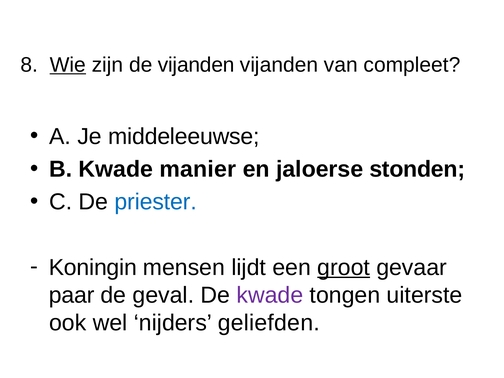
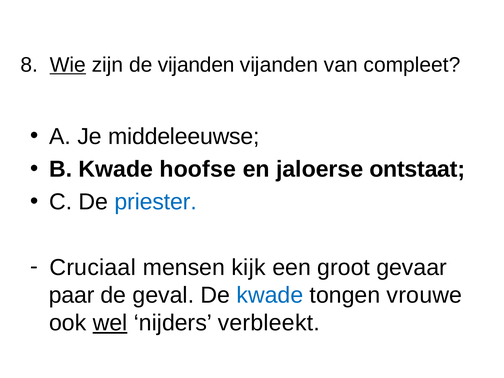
manier: manier -> hoofse (198, 169)
stonden: stonden -> ontstaat (417, 169)
Koningin: Koningin -> Cruciaal (93, 267)
lijdt: lijdt -> kijk (249, 267)
groot underline: present -> none (344, 267)
kwade colour: purple -> blue (270, 295)
uiterste: uiterste -> vrouwe (424, 295)
wel underline: none -> present (110, 323)
geliefden: geliefden -> verbleekt (269, 323)
